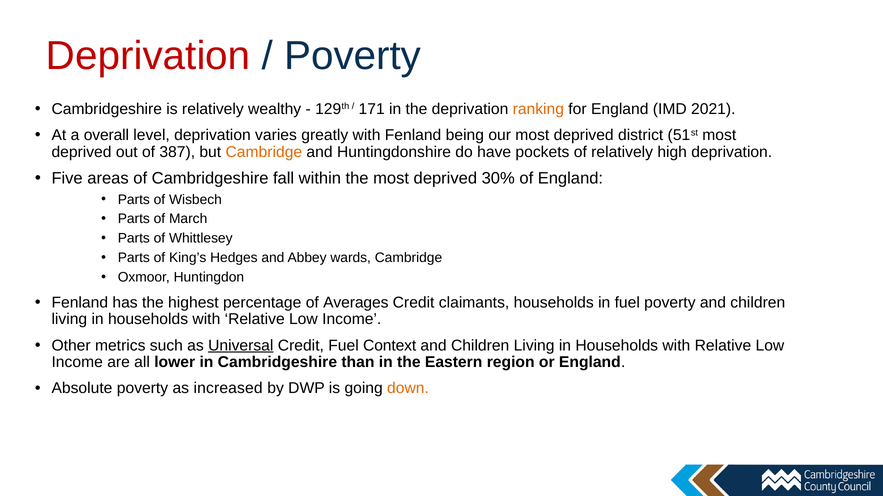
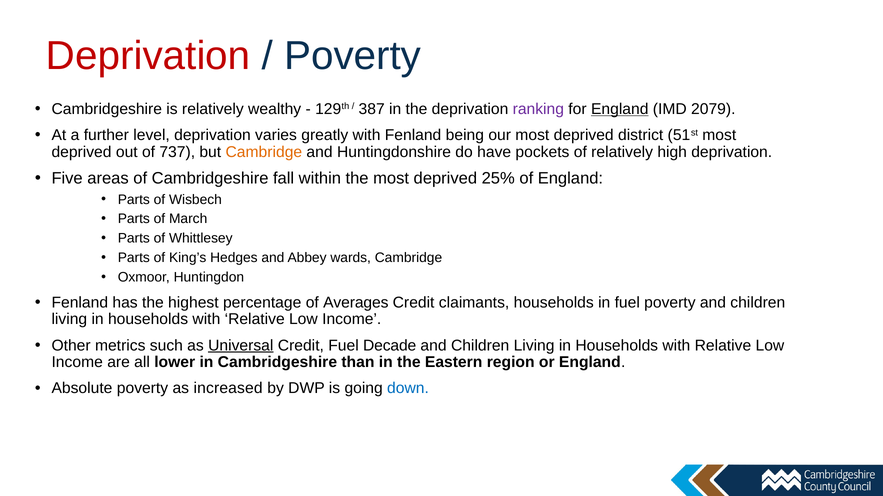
171: 171 -> 387 (372, 109)
ranking colour: orange -> purple (538, 109)
England underline: none -> present (620, 109)
2021: 2021 -> 2079 (713, 109)
overall: overall -> further (106, 135)
387: 387 -> 737 (177, 152)
30%: 30% -> 25% (498, 179)
Context: Context -> Decade (390, 346)
down colour: orange -> blue (408, 389)
